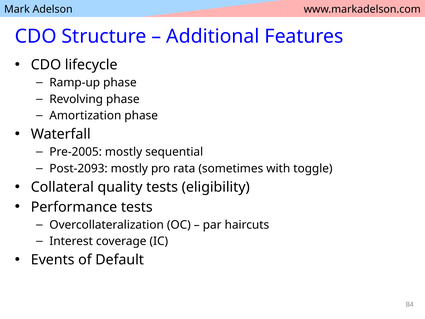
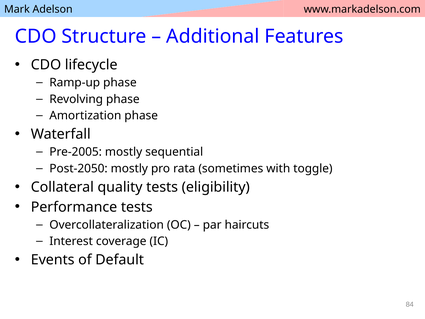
Post-2093: Post-2093 -> Post-2050 (79, 168)
